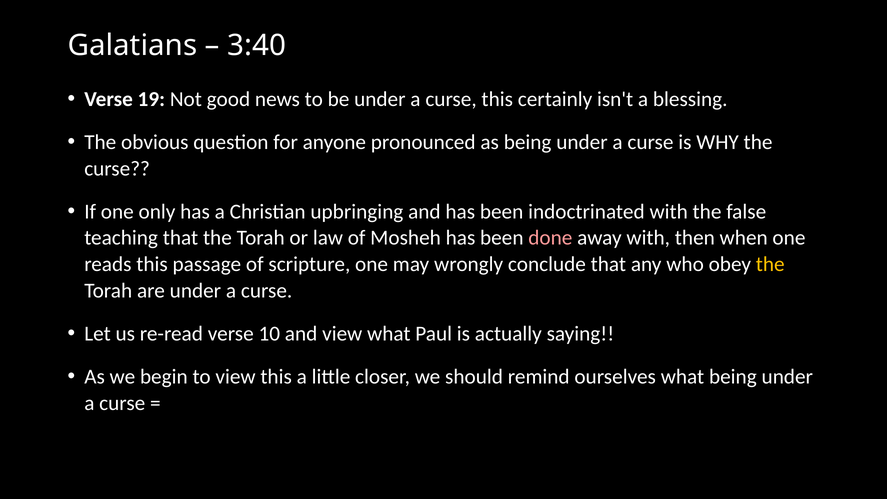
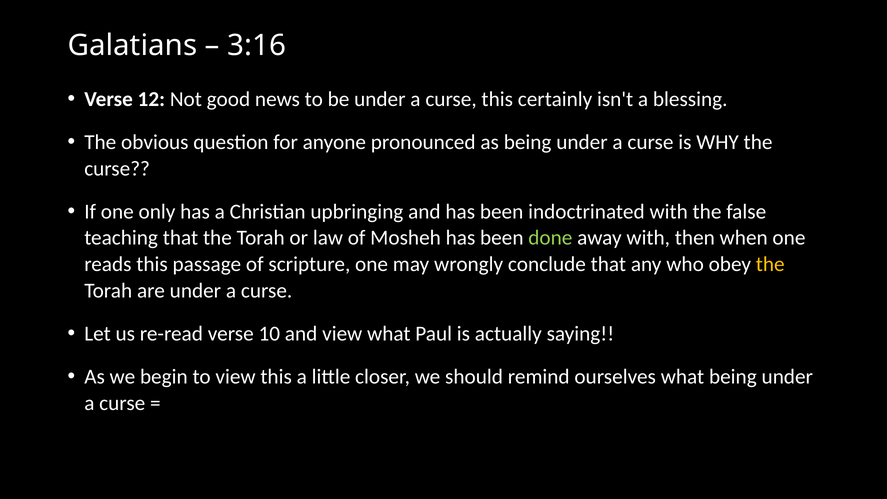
3:40: 3:40 -> 3:16 (257, 46)
19: 19 -> 12 (151, 99)
done colour: pink -> light green (550, 238)
